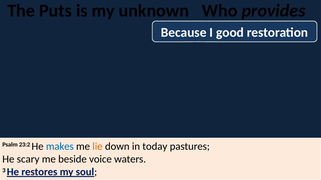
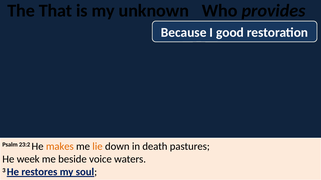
Puts: Puts -> That (56, 11)
makes colour: blue -> orange (60, 147)
today: today -> death (155, 147)
scary: scary -> week (28, 160)
